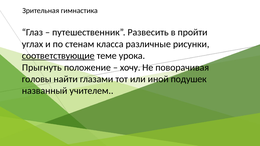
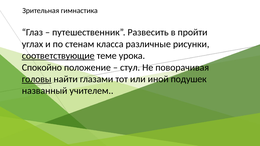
Прыгнуть: Прыгнуть -> Спокойно (42, 68)
хочу: хочу -> стул (130, 68)
головы underline: none -> present (37, 79)
